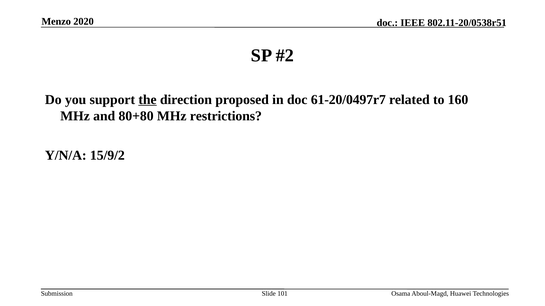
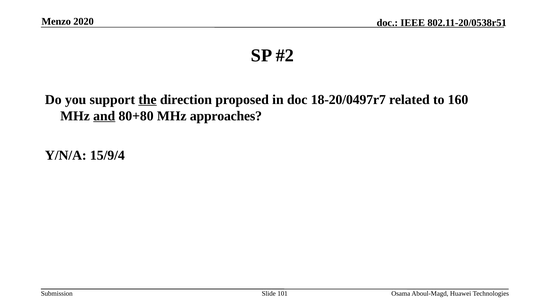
61-20/0497r7: 61-20/0497r7 -> 18-20/0497r7 (348, 100)
and underline: none -> present (104, 116)
restrictions: restrictions -> approaches (226, 116)
15/9/2: 15/9/2 -> 15/9/4 (107, 156)
